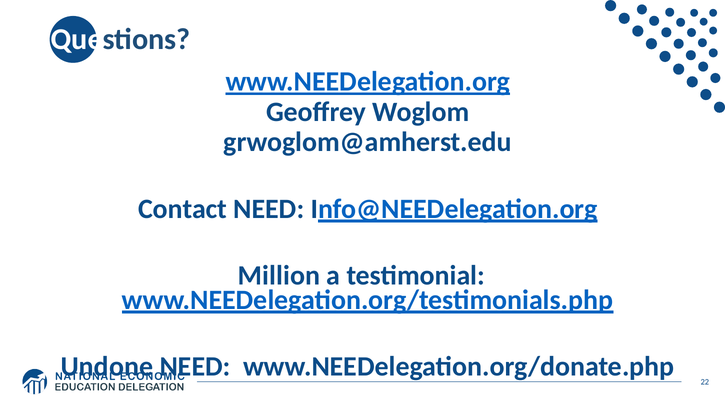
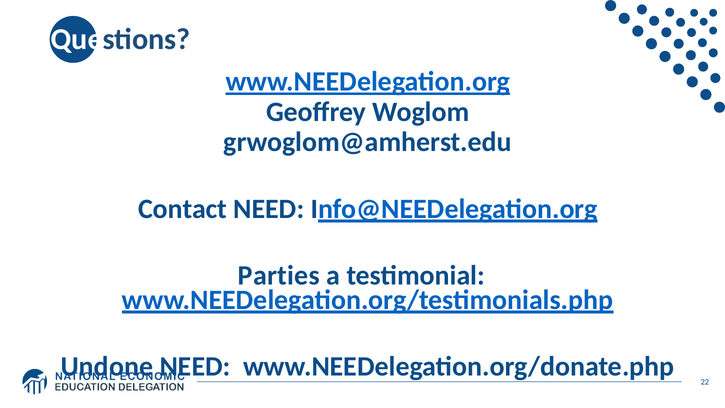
Million: Million -> Parties (279, 275)
